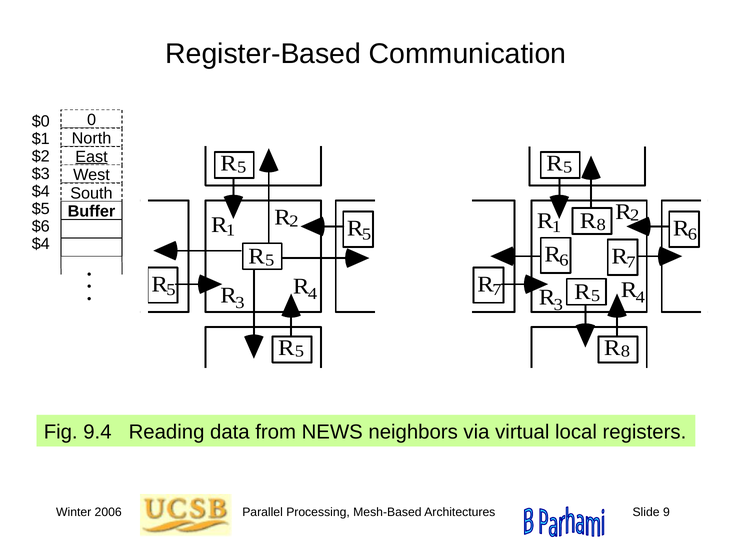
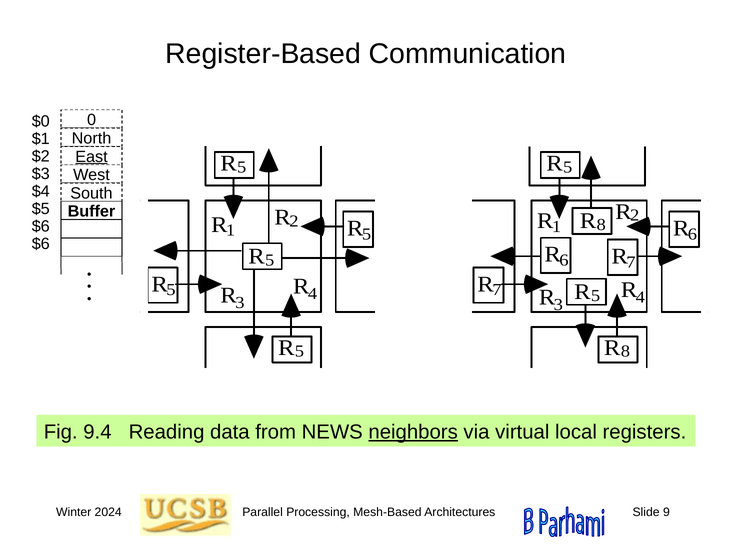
$4: $4 -> $6 (41, 244)
neighbors underline: none -> present (413, 432)
2006: 2006 -> 2024 (108, 512)
